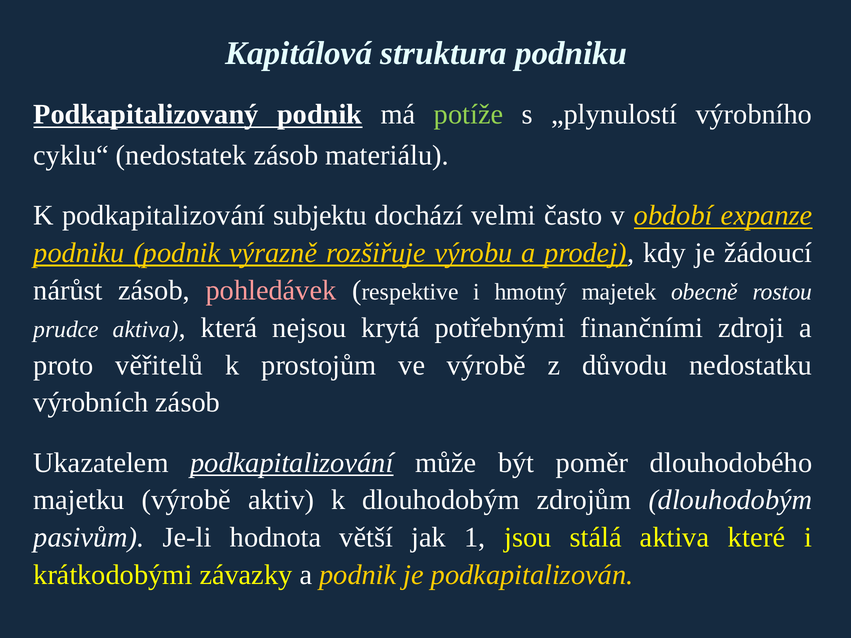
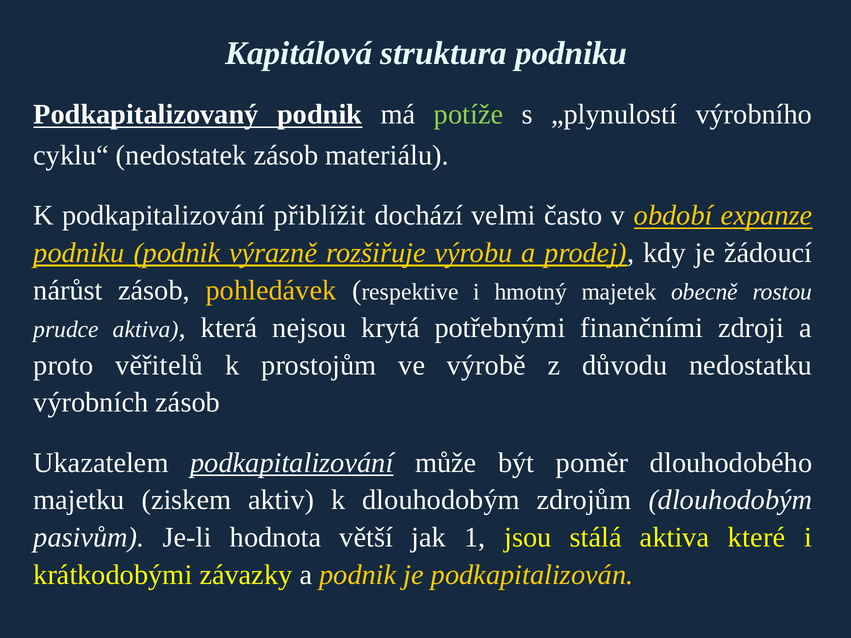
subjektu: subjektu -> přiblížit (320, 216)
pohledávek colour: pink -> yellow (271, 290)
majetku výrobě: výrobě -> ziskem (186, 500)
